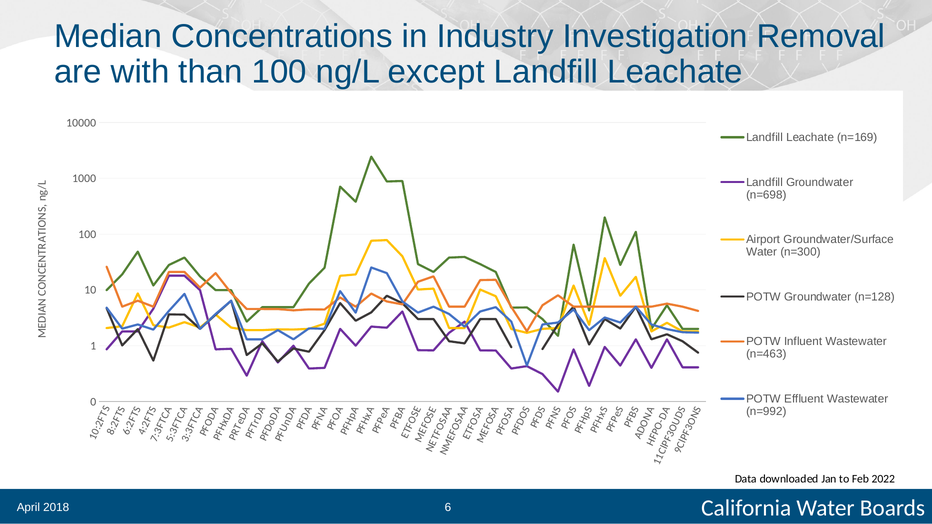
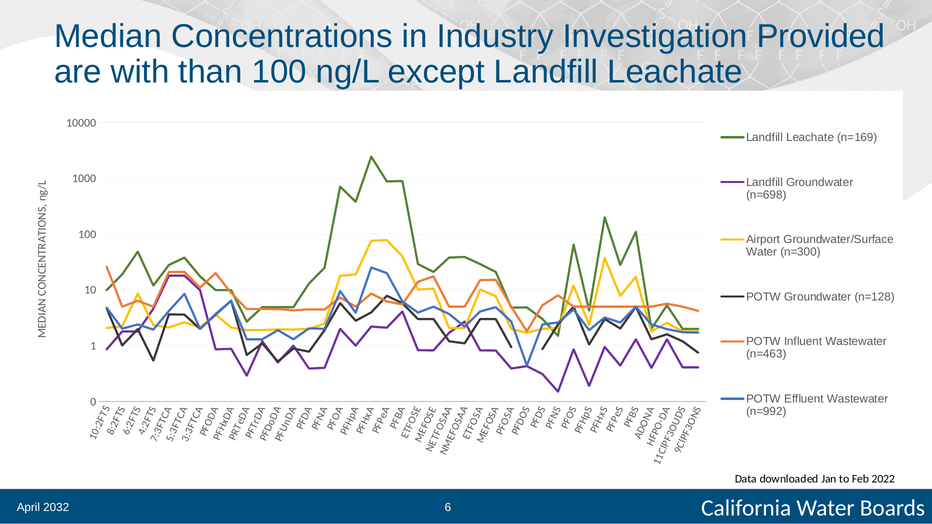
Removal: Removal -> Provided (821, 36)
2018: 2018 -> 2032 (56, 508)
